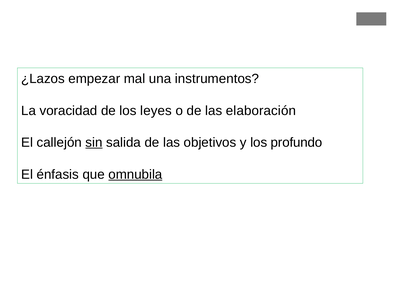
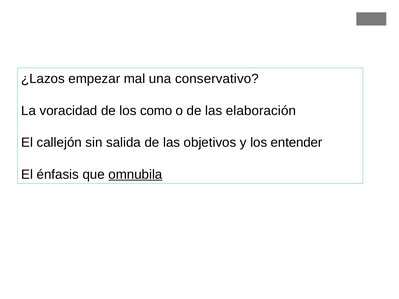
instrumentos: instrumentos -> conservativo (217, 79)
leyes: leyes -> como (156, 111)
sin underline: present -> none (94, 143)
profundo: profundo -> entender (297, 143)
